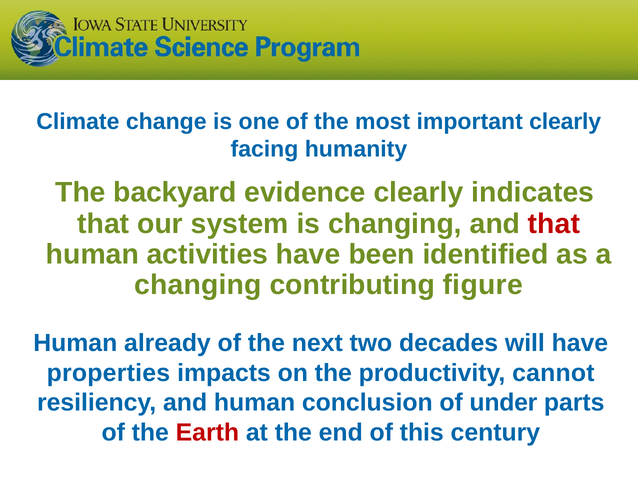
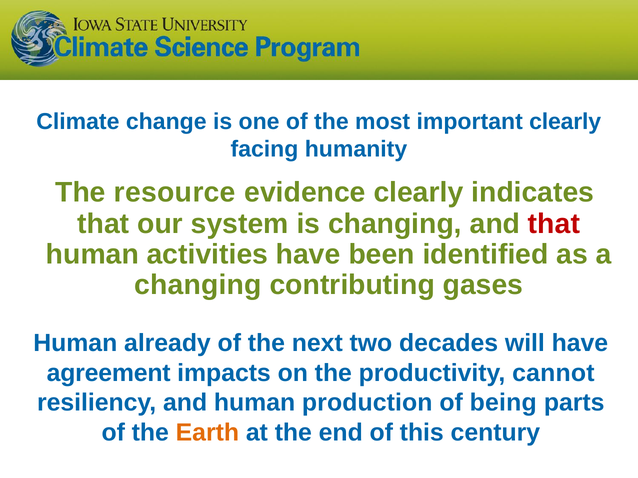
backyard: backyard -> resource (175, 193)
figure: figure -> gases (483, 285)
properties: properties -> agreement (109, 373)
conclusion: conclusion -> production (367, 403)
under: under -> being (503, 403)
Earth colour: red -> orange (207, 433)
